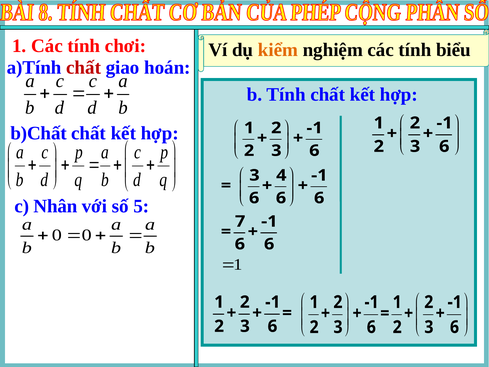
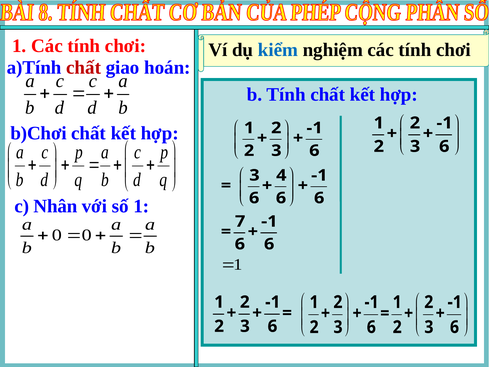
kiểm colour: orange -> blue (278, 50)
nghiệm các tính biểu: biểu -> chơi (453, 50)
b)Chất: b)Chất -> b)Chơi (39, 133)
số 5: 5 -> 1 (141, 206)
